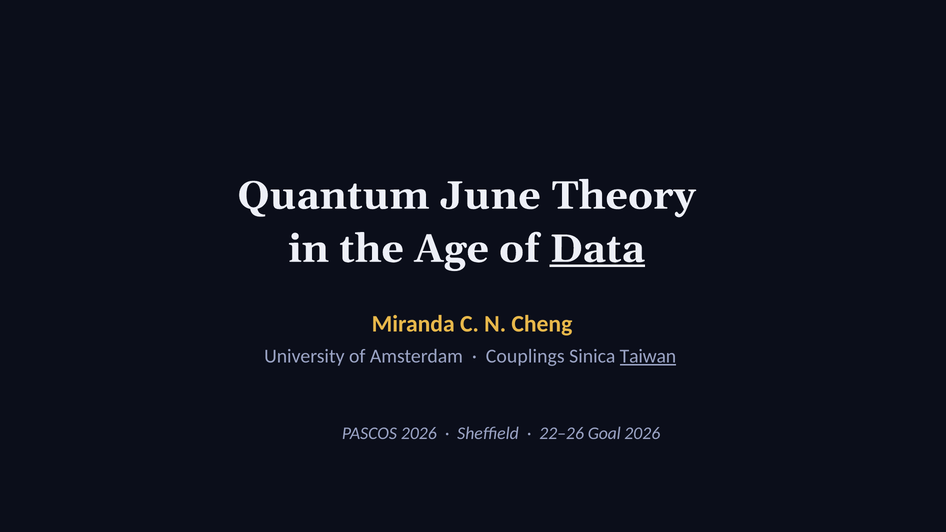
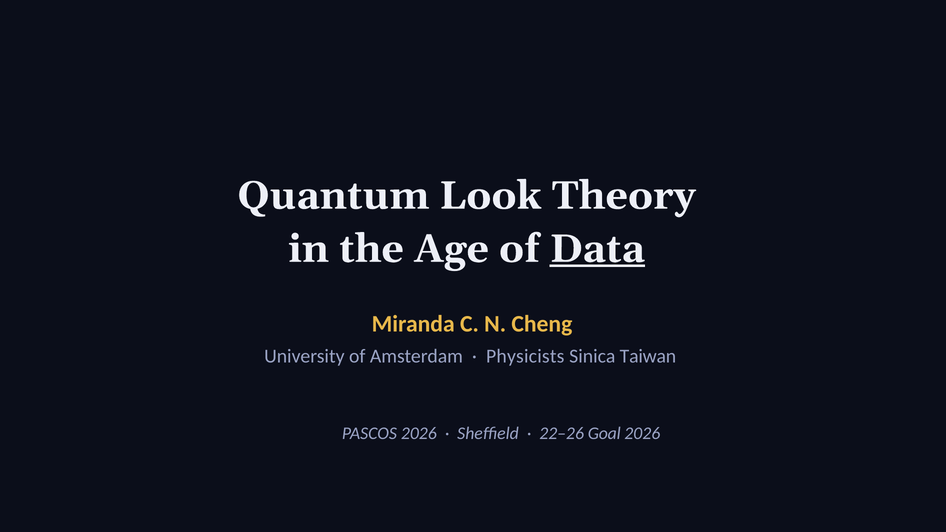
June: June -> Look (490, 196)
Couplings: Couplings -> Physicists (525, 356)
Taiwan underline: present -> none (648, 356)
